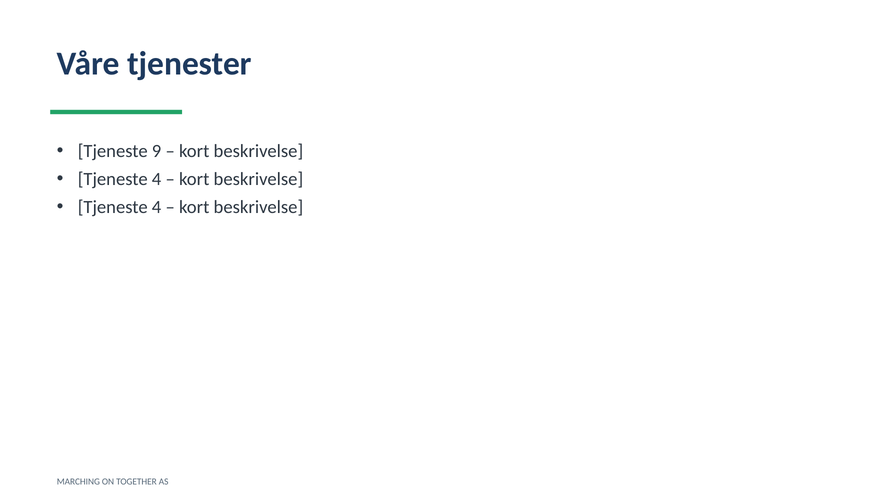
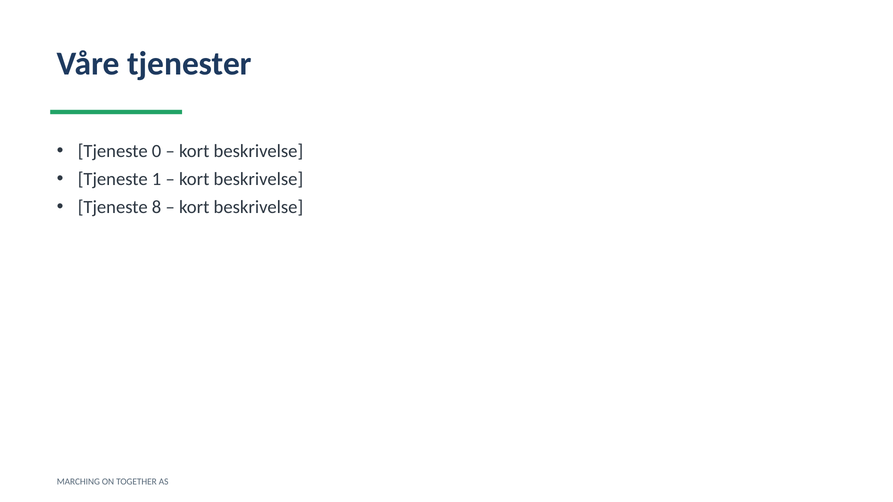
9: 9 -> 0 (157, 151)
4: 4 -> 1 (157, 179)
4: 4 -> 8 (157, 207)
